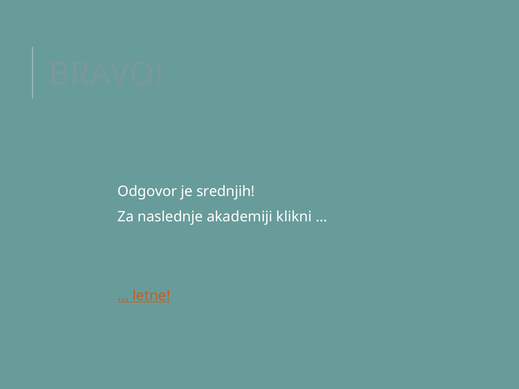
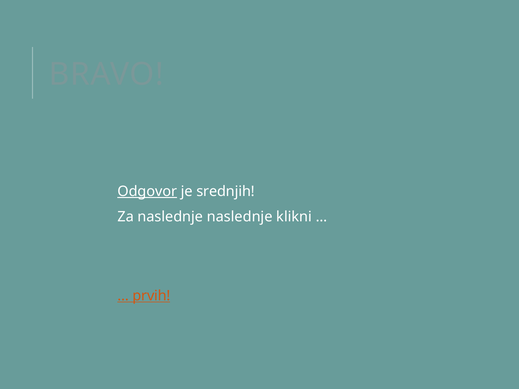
Odgovor underline: none -> present (147, 191)
naslednje akademiji: akademiji -> naslednje (240, 217)
letne: letne -> prvih (151, 296)
